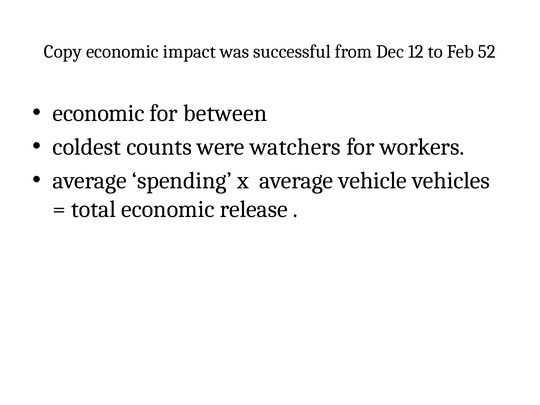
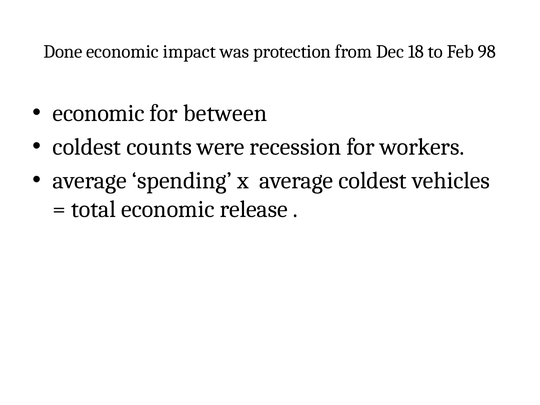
Copy: Copy -> Done (63, 52)
successful: successful -> protection (292, 52)
12: 12 -> 18 (416, 52)
52: 52 -> 98 (487, 52)
watchers: watchers -> recession (295, 147)
average vehicle: vehicle -> coldest (373, 181)
